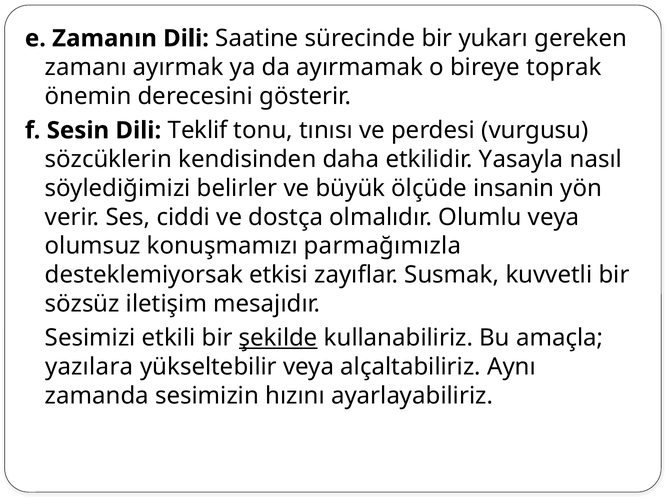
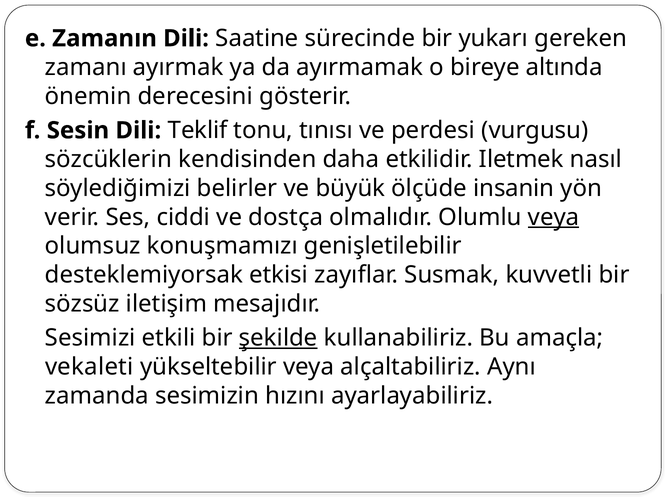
toprak: toprak -> altında (564, 67)
Yasayla: Yasayla -> Iletmek (521, 159)
veya underline: none -> present (554, 217)
parmağımızla: parmağımızla -> genişletilebilir (383, 246)
yazılara: yazılara -> vekaleti (89, 367)
